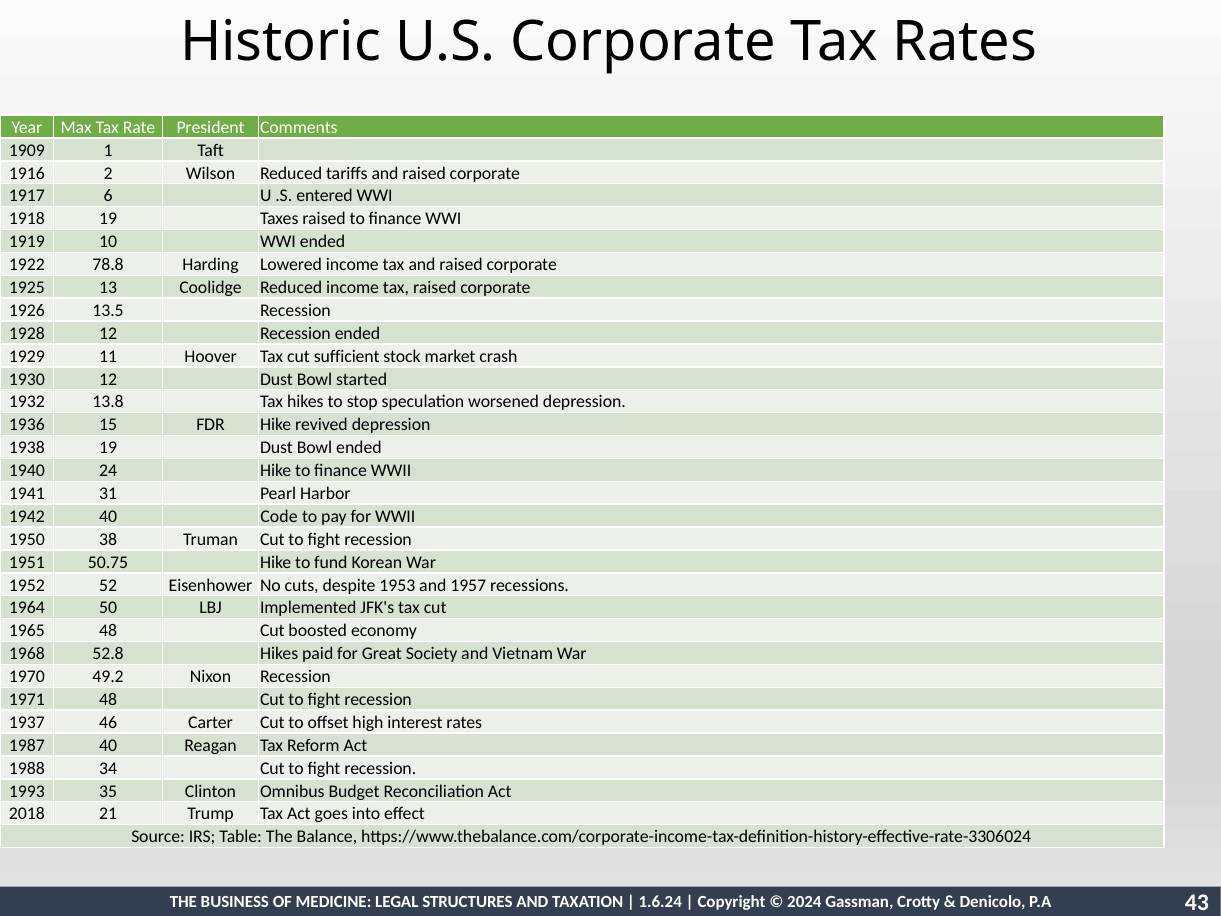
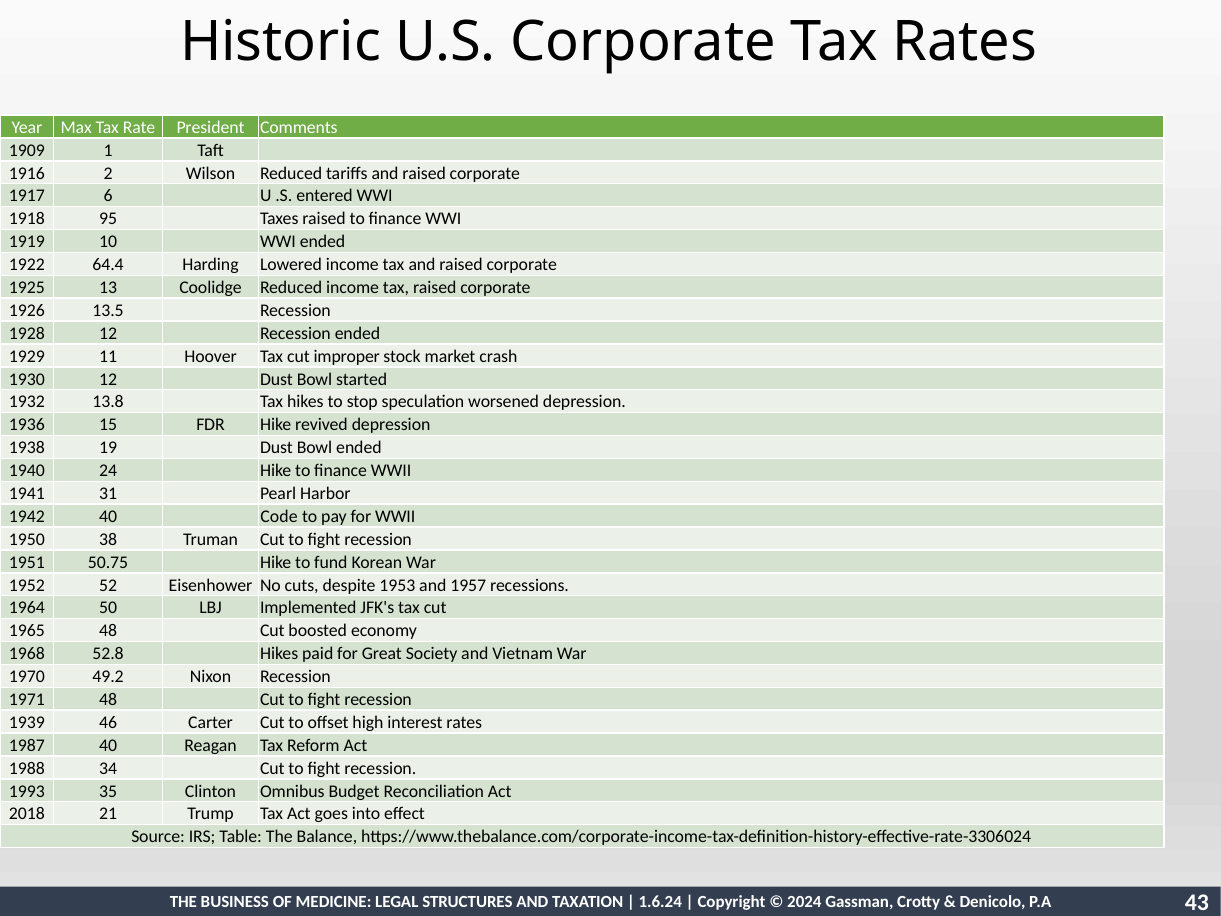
1918 19: 19 -> 95 (108, 219)
78.8: 78.8 -> 64.4 (108, 265)
sufficient: sufficient -> improper (347, 356)
1937: 1937 -> 1939 (27, 722)
